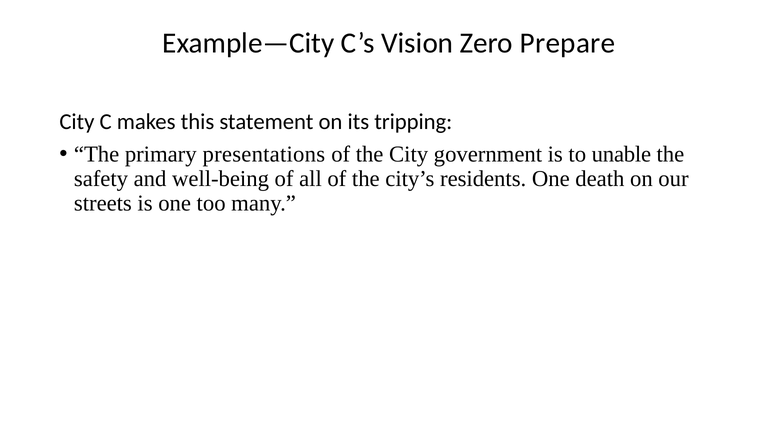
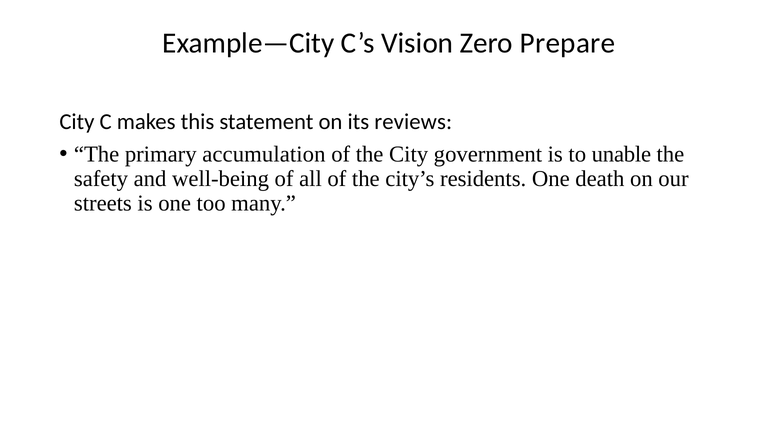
tripping: tripping -> reviews (413, 122)
presentations: presentations -> accumulation (264, 154)
